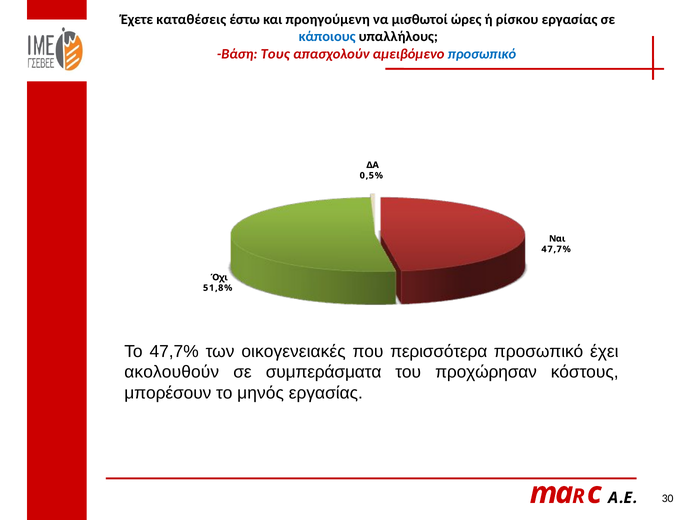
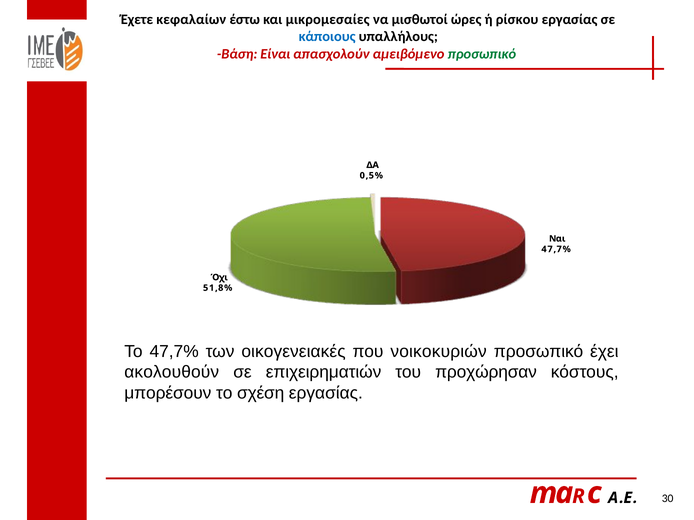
καταθέσεις: καταθέσεις -> κεφαλαίων (191, 19)
προηγούμενη: προηγούμενη -> μικρομεσαίες (328, 19)
Τους: Τους -> Είναι (275, 54)
προσωπικό colour: blue -> green (482, 54)
περισσότερα: περισσότερα -> νοικοκυριών (439, 352)
συμπεράσματα: συμπεράσματα -> επιχειρηματιών (324, 373)
μηνός: μηνός -> σχέση (261, 393)
